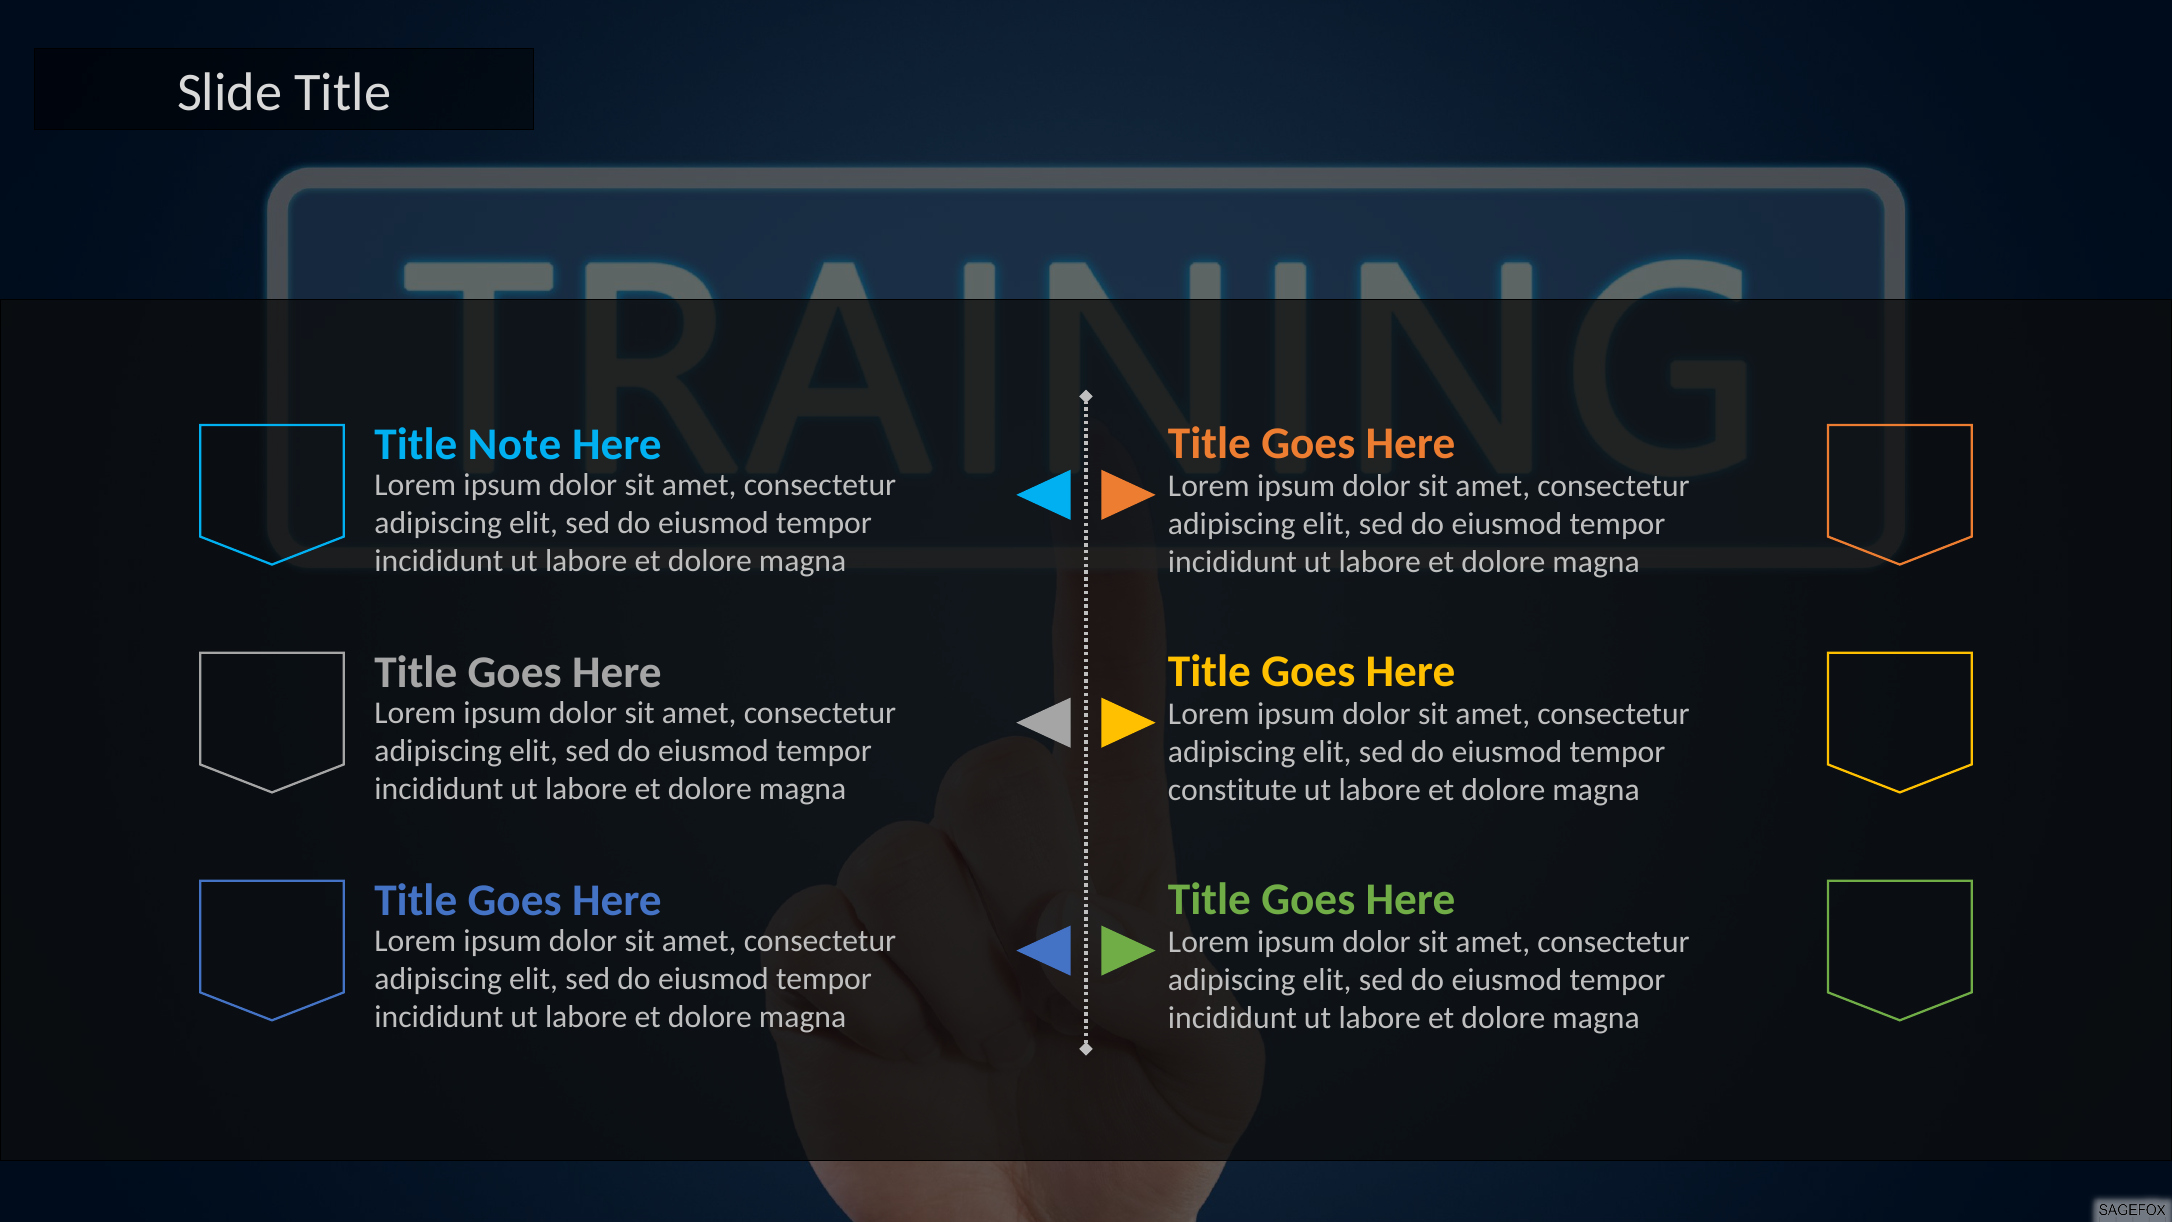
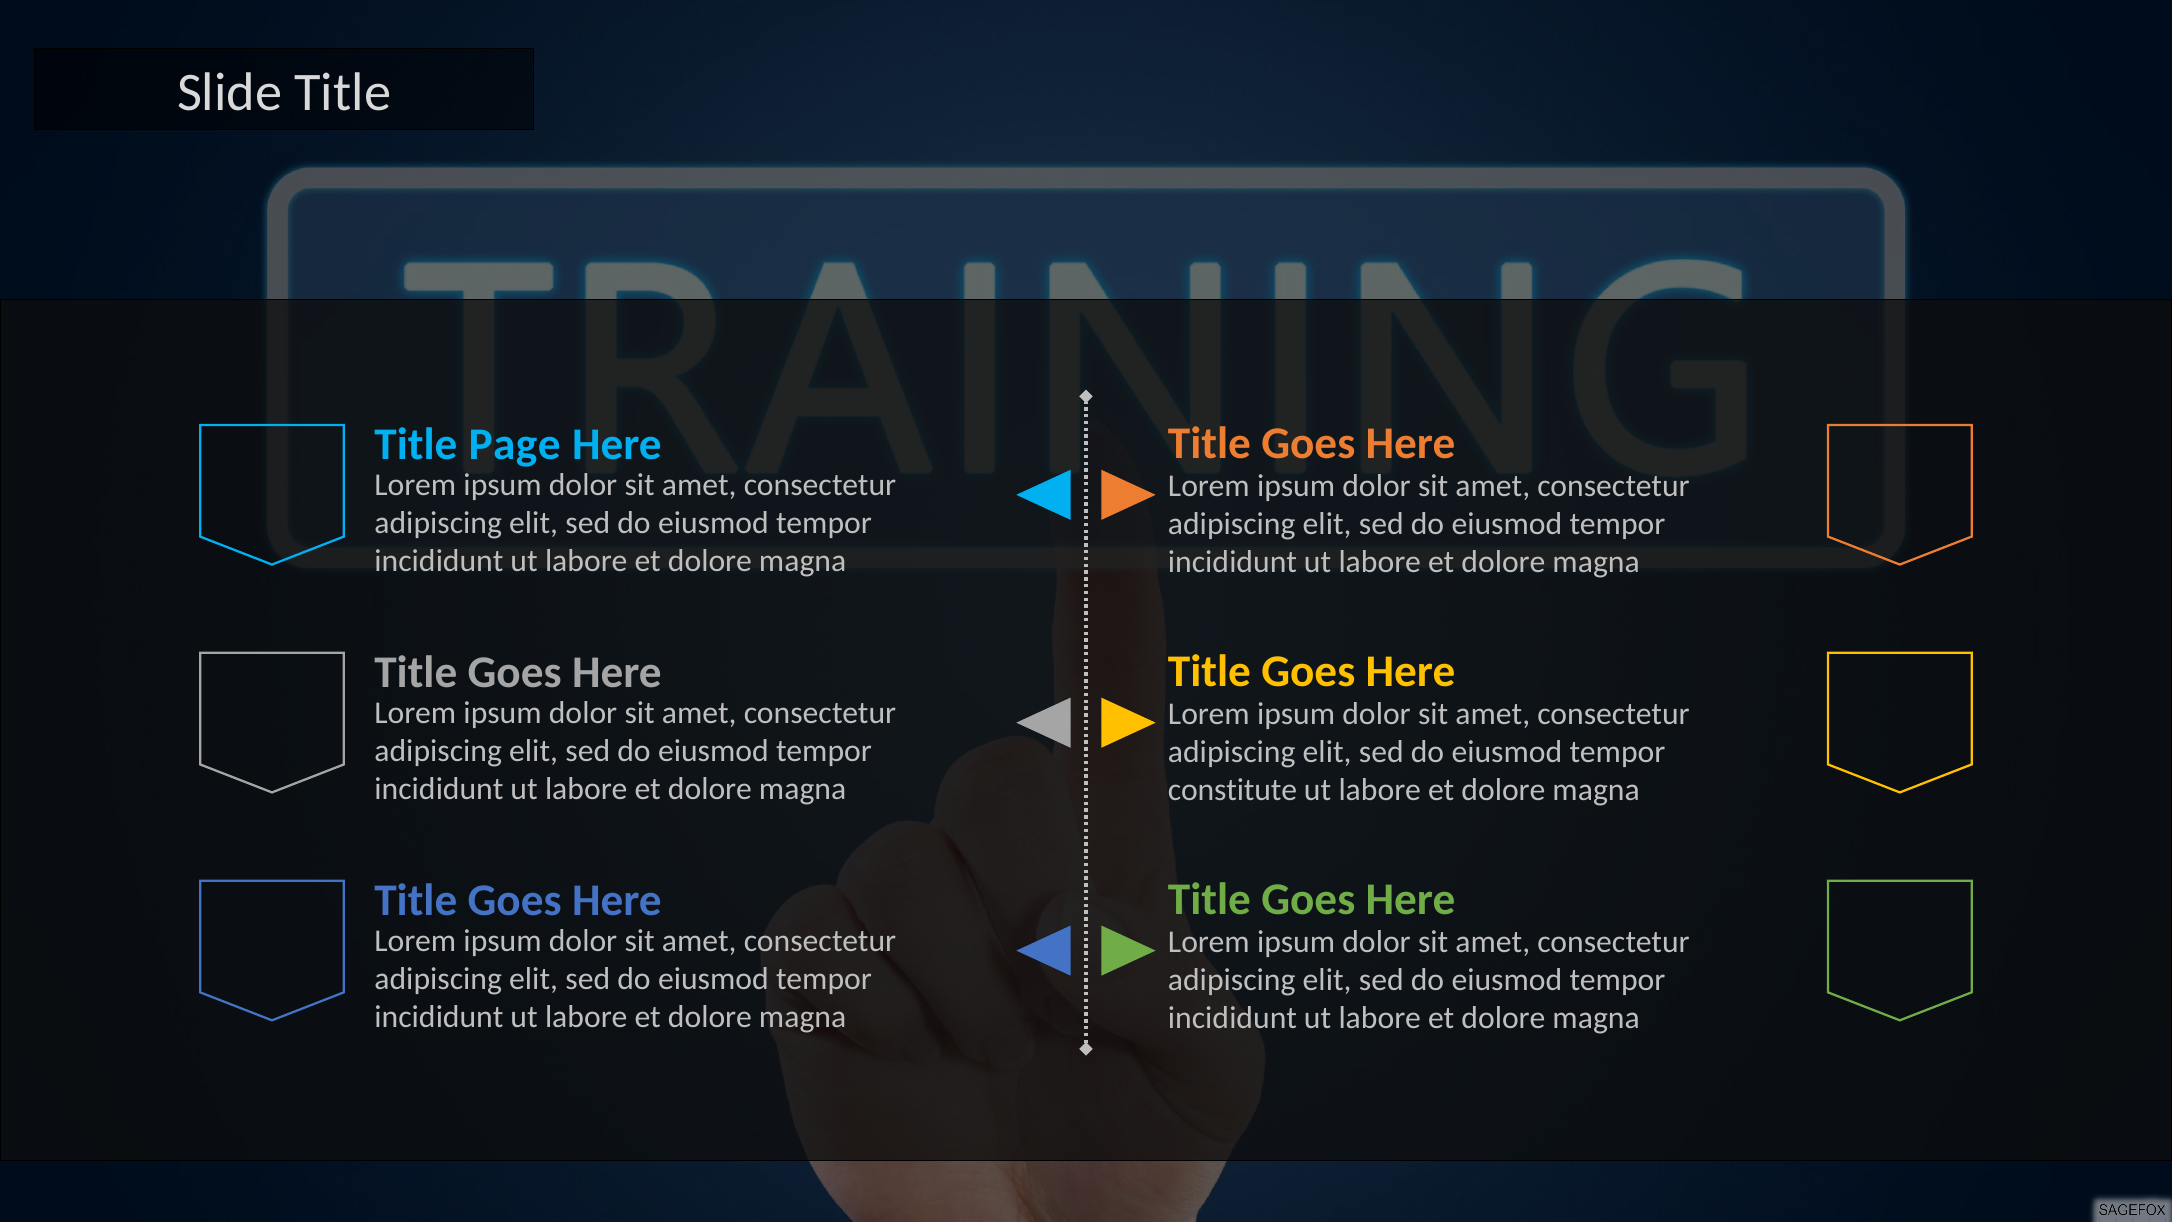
Note: Note -> Page (515, 444)
